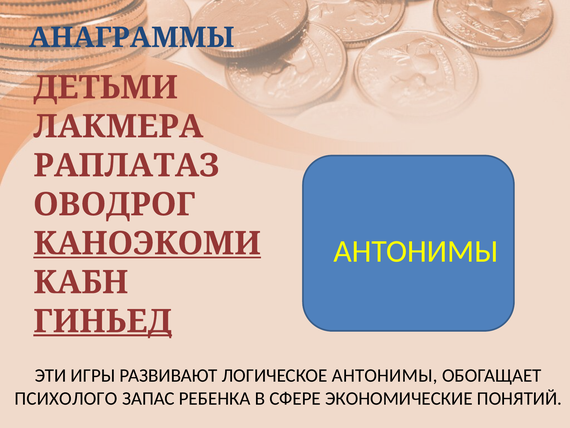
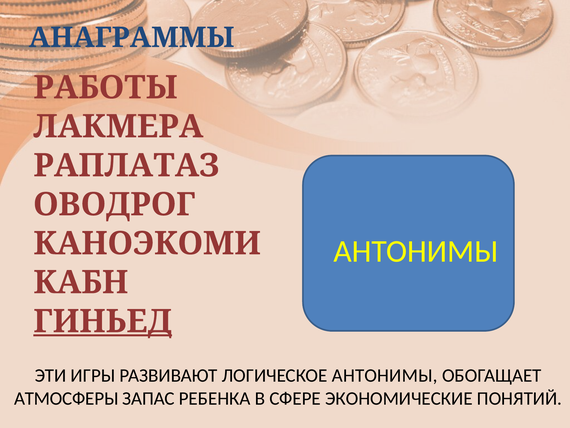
ДЕТЬМИ: ДЕТЬМИ -> РАБОТЫ (106, 88)
КАНОЭКОМИ underline: present -> none (147, 243)
ПСИХОЛОГО: ПСИХОЛОГО -> АТМОСФЕРЫ (66, 398)
